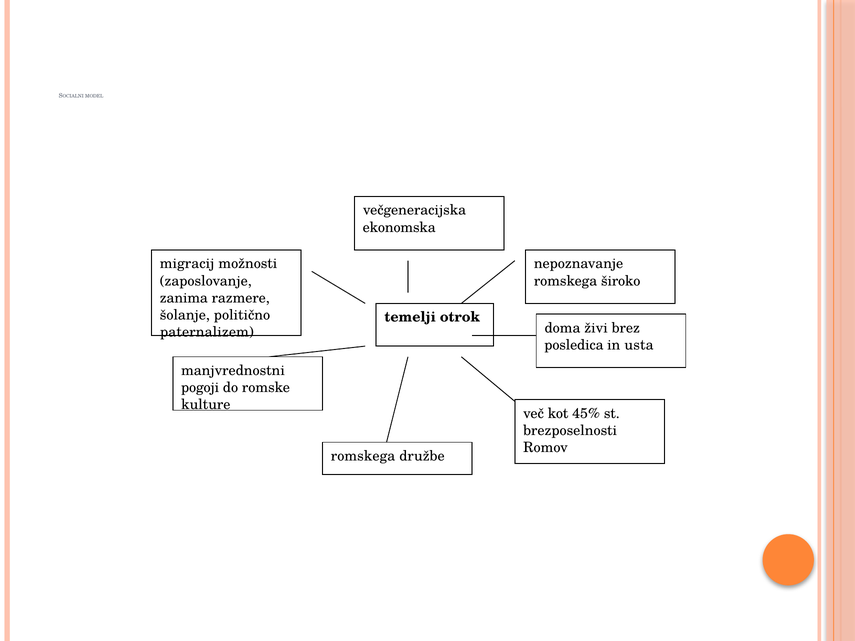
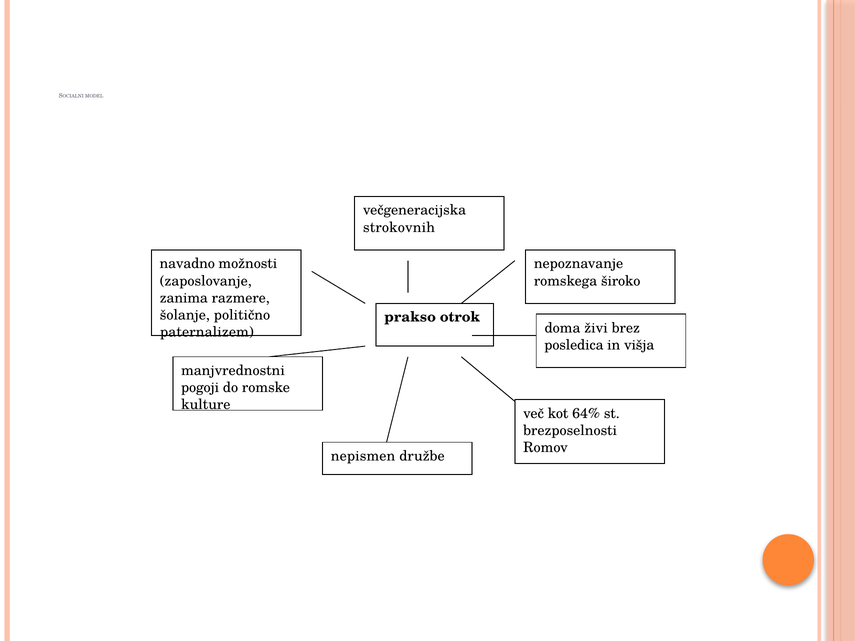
ekonomska: ekonomska -> strokovnih (399, 227)
migracij: migracij -> navadno (187, 264)
temelji: temelji -> prakso (410, 317)
usta: usta -> višja (639, 345)
45%: 45% -> 64% (586, 413)
romskega: romskega -> nepismen (363, 456)
